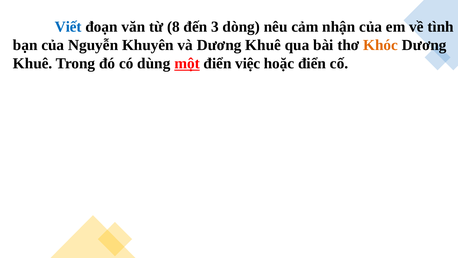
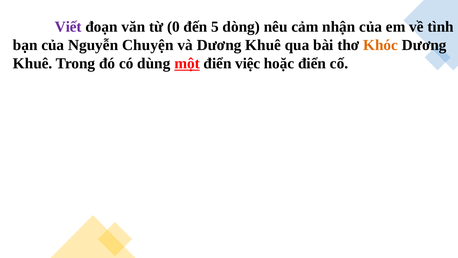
Viết colour: blue -> purple (68, 27)
8: 8 -> 0 (173, 27)
3: 3 -> 5 (215, 27)
Khuyên: Khuyên -> Chuyện (148, 45)
